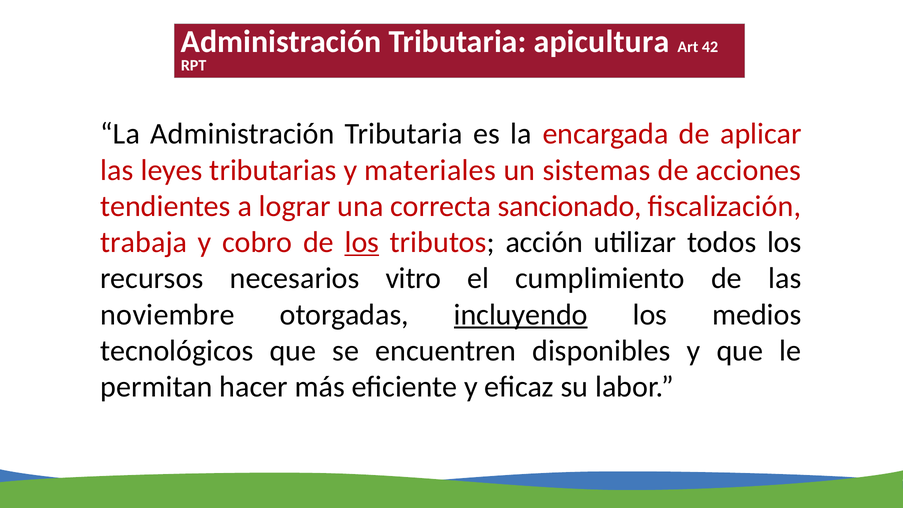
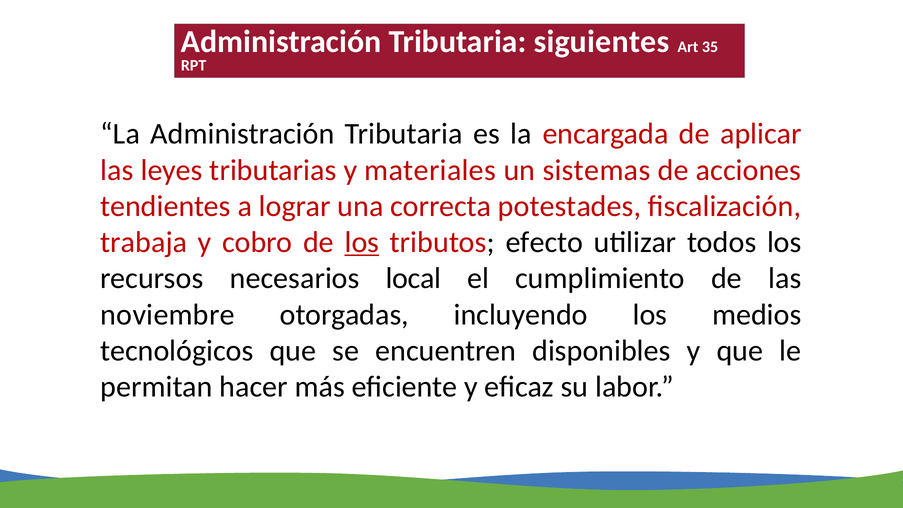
apicultura: apicultura -> siguientes (601, 42)
42: 42 -> 35 (710, 47)
sancionado: sancionado -> potestades (570, 206)
acción: acción -> efecto (544, 242)
vitro: vitro -> local (413, 278)
incluyendo underline: present -> none (521, 315)
